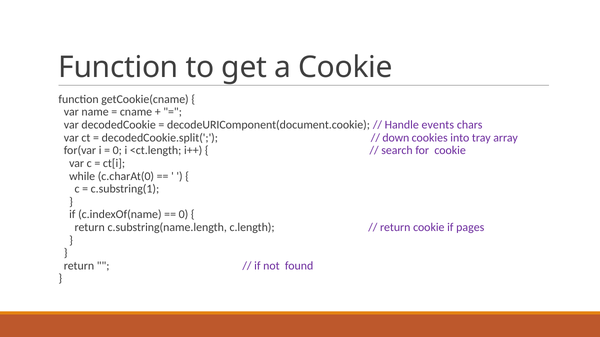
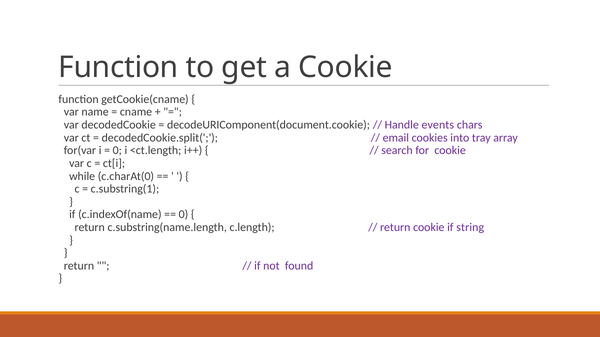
down: down -> email (396, 138)
pages: pages -> string (470, 228)
